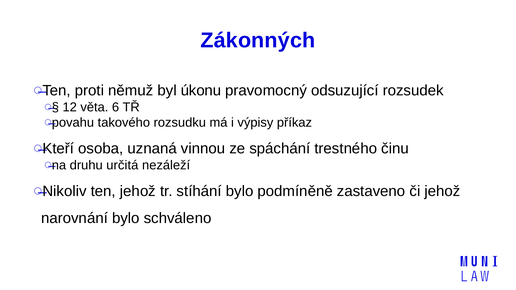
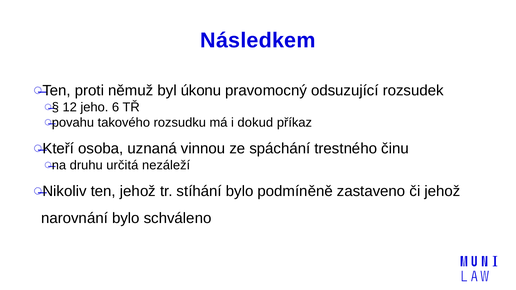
Zákonných: Zákonných -> Následkem (258, 41)
věta: věta -> jeho (94, 107)
výpisy: výpisy -> dokud (255, 123)
